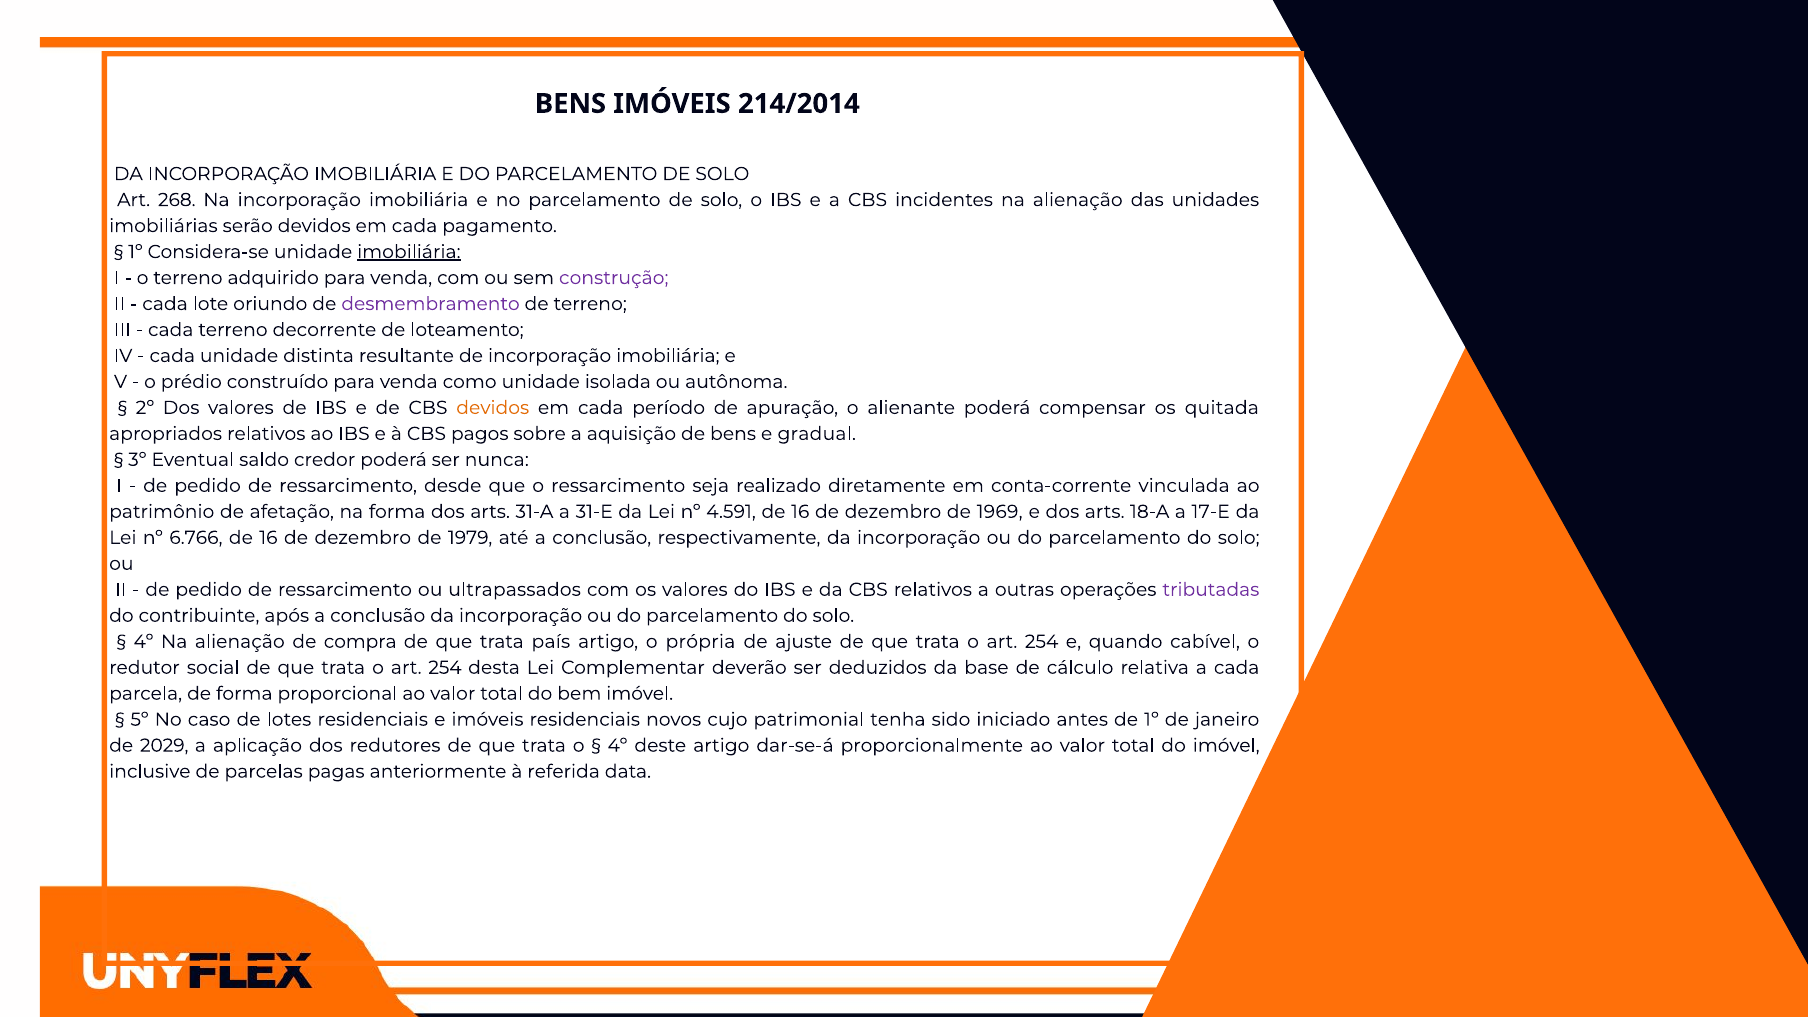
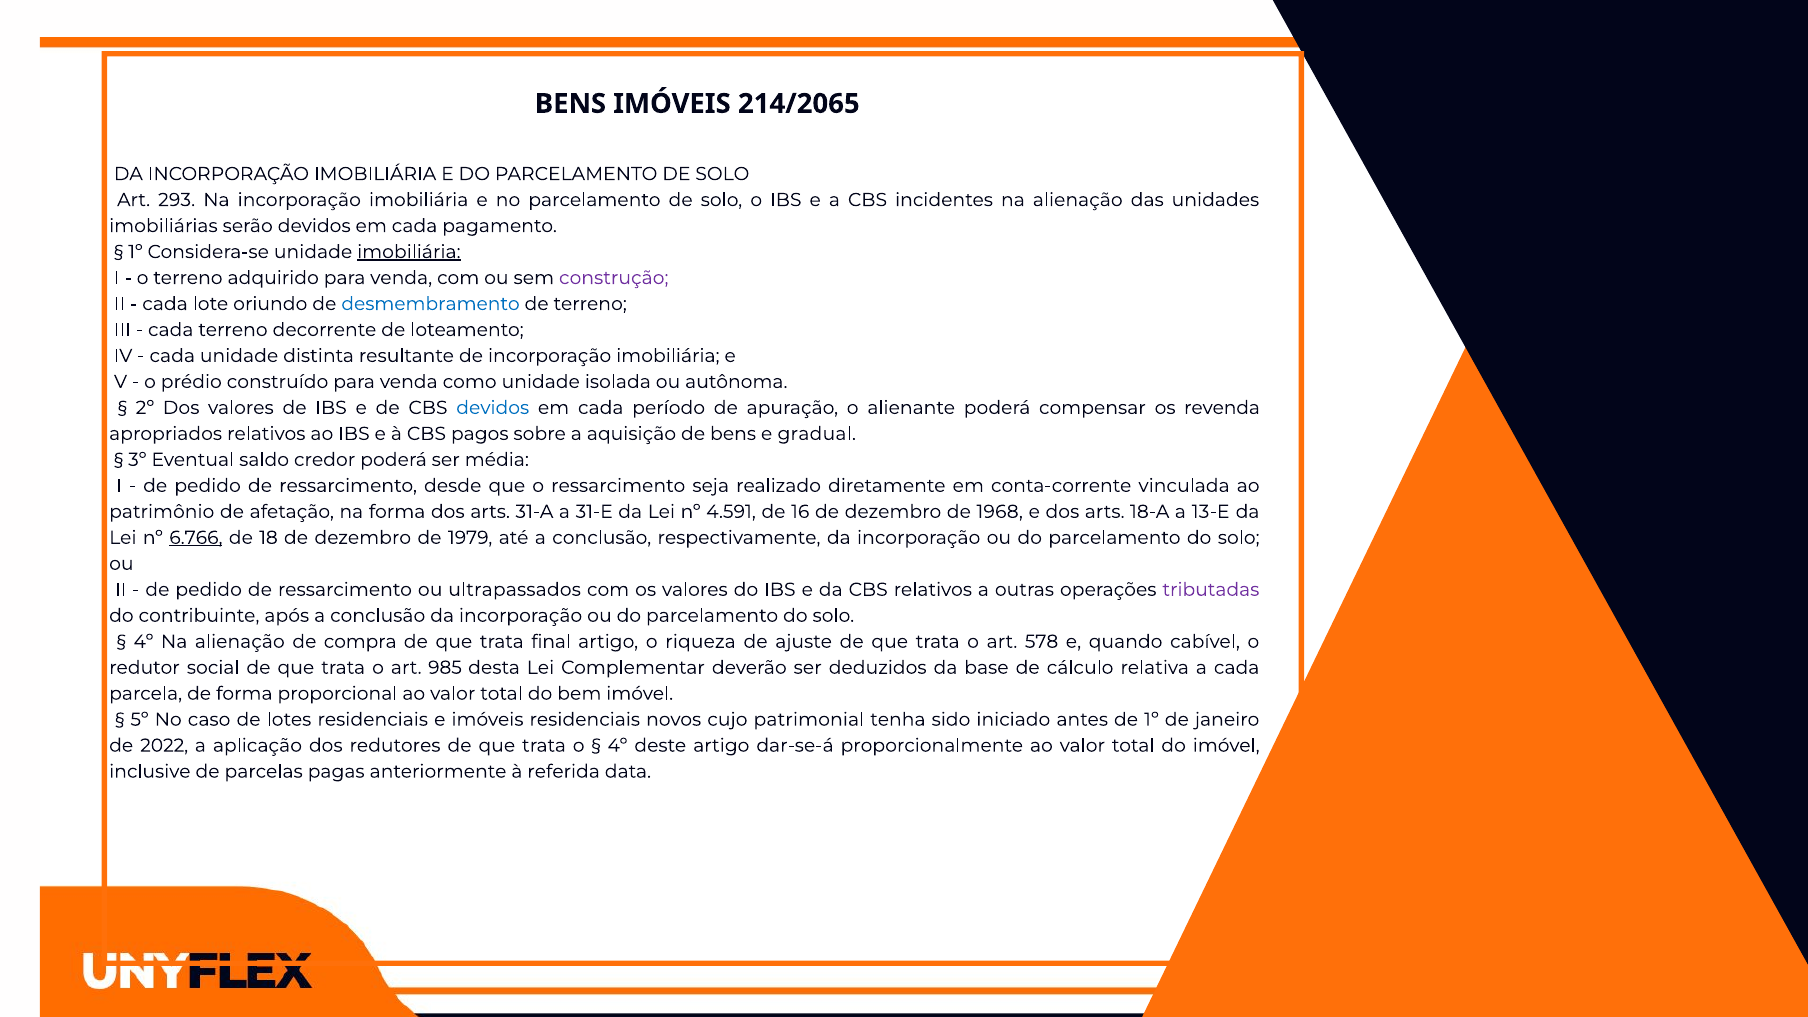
214/2014: 214/2014 -> 214/2065 (799, 104)
268: 268 -> 293 (177, 200)
desmembramento colour: purple -> blue (431, 304)
devidos colour: orange -> blue (493, 408)
quitada: quitada -> revenda (1222, 408)
nunca: nunca -> média (497, 460)
1969: 1969 -> 1968 (1000, 512)
17-E: 17-E -> 13-E (1211, 512)
6.766 underline: none -> present (196, 538)
16: 16 -> 18 (268, 538)
país: país -> final (551, 642)
própria: própria -> riqueza (700, 642)
254: 254 -> 578 (1042, 642)
254: 254 -> 985 (445, 668)
2029: 2029 -> 2022 (164, 745)
